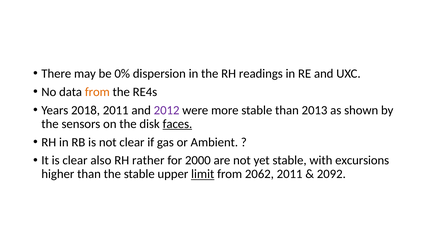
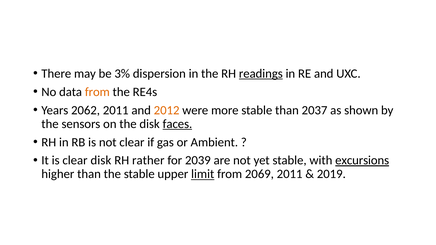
0%: 0% -> 3% (122, 74)
readings underline: none -> present (261, 74)
2018: 2018 -> 2062 (86, 110)
2012 colour: purple -> orange (167, 110)
2013: 2013 -> 2037 (315, 110)
clear also: also -> disk (101, 161)
2000: 2000 -> 2039 (198, 161)
excursions underline: none -> present (362, 161)
2062: 2062 -> 2069 (259, 174)
2092: 2092 -> 2019 (331, 174)
